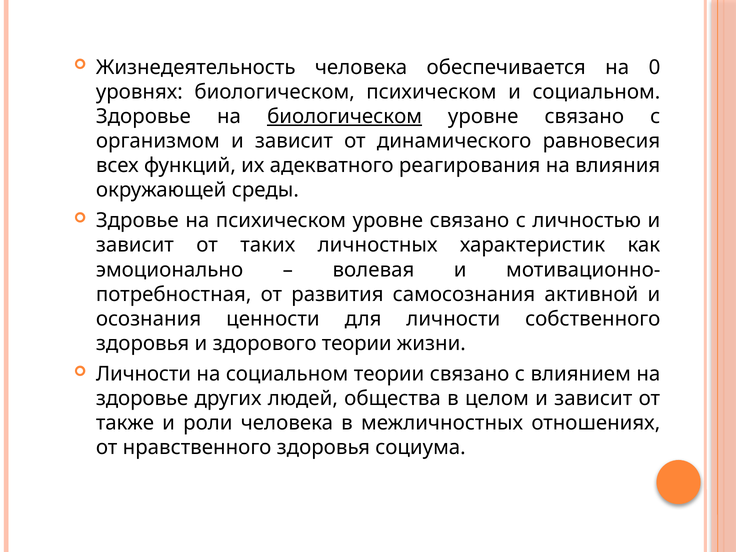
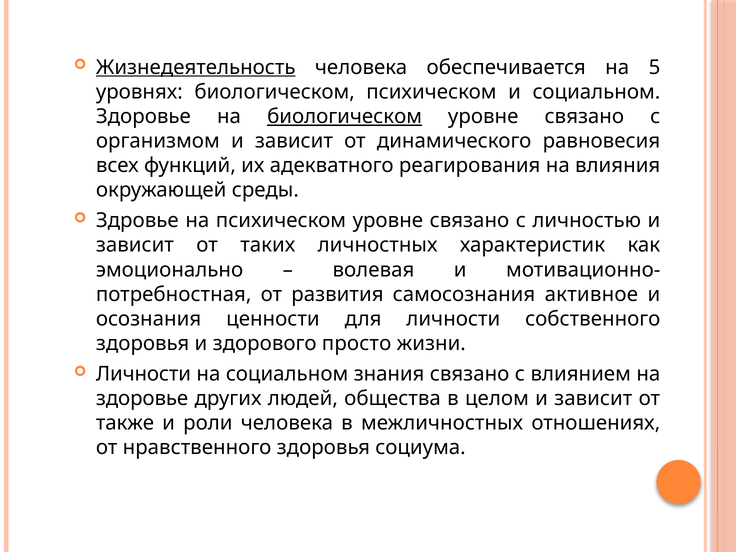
Жизнедеятельность underline: none -> present (196, 67)
0: 0 -> 5 (655, 67)
активной: активной -> активное (591, 294)
здорового теории: теории -> просто (357, 343)
социальном теории: теории -> знания (389, 374)
